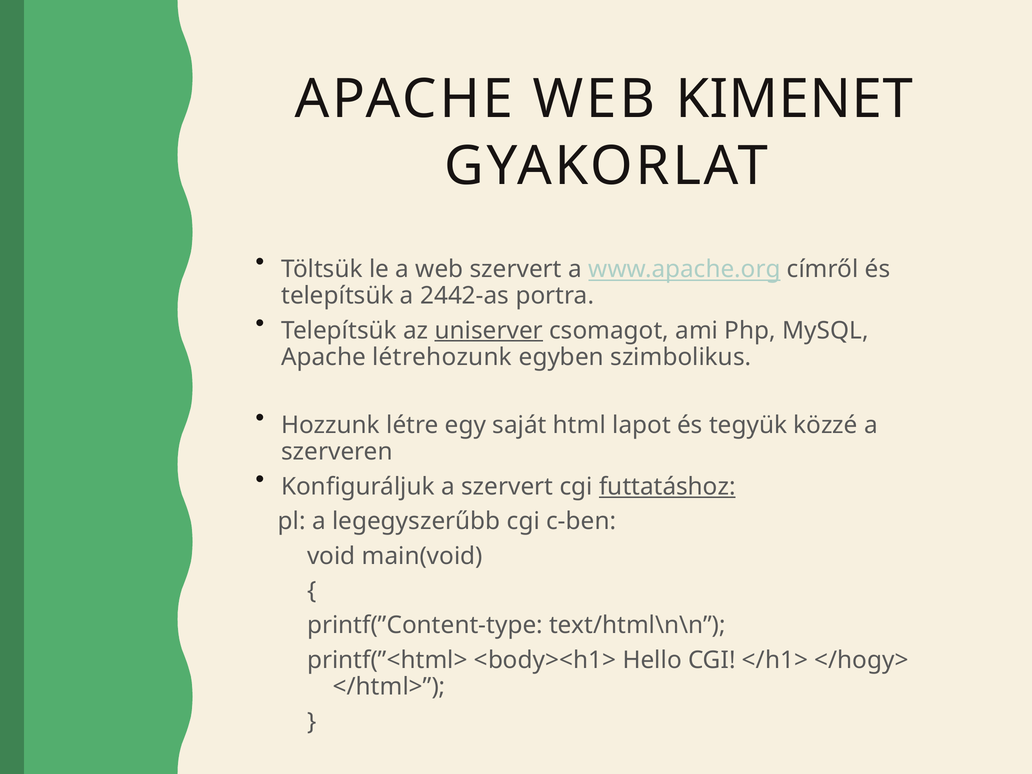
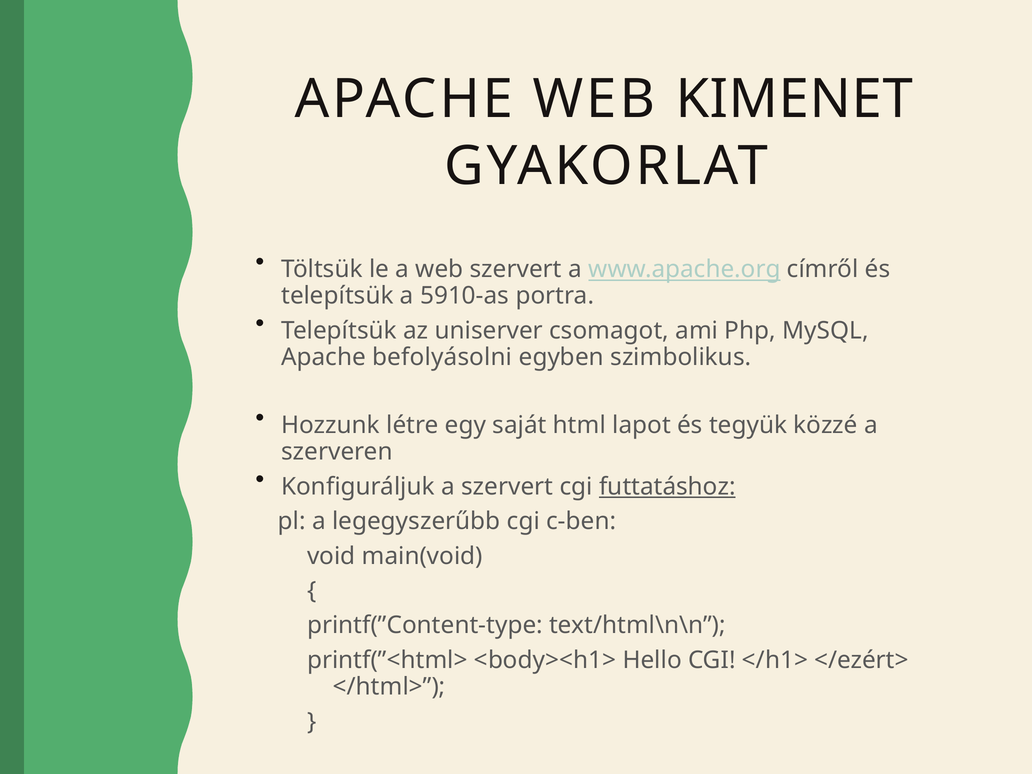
2442-as: 2442-as -> 5910-as (465, 296)
uniserver underline: present -> none (489, 330)
létrehozunk: létrehozunk -> befolyásolni (442, 357)
</hogy>: </hogy> -> </ezért> (862, 660)
